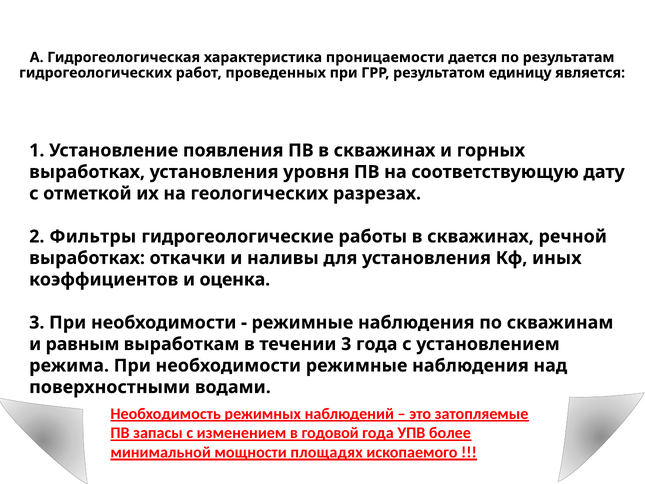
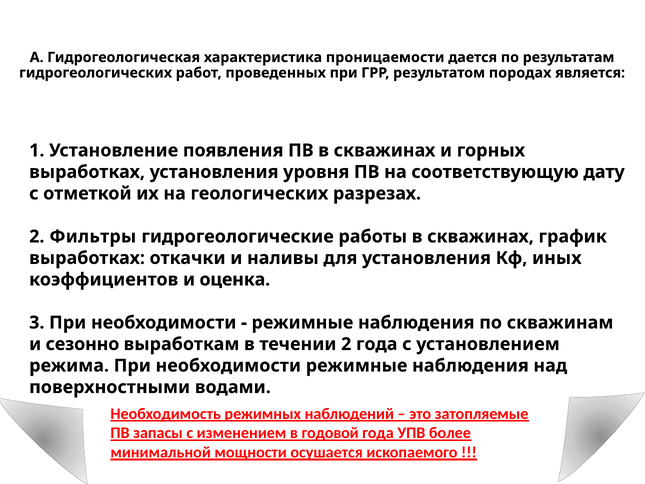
единицу: единицу -> породах (520, 73)
речной: речной -> график (573, 236)
равным: равным -> сезонно (82, 344)
течении 3: 3 -> 2 (346, 344)
площадях: площадях -> осушается (327, 452)
